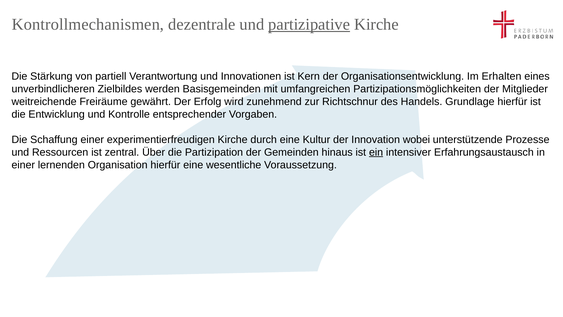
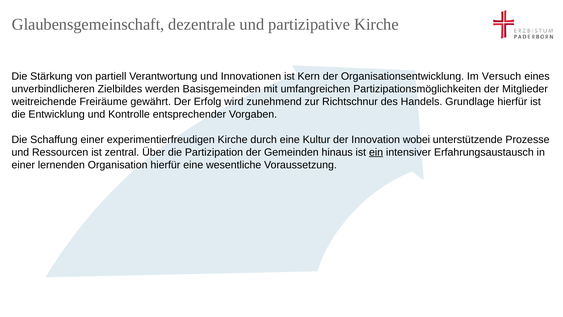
Kontrollmechanismen: Kontrollmechanismen -> Glaubensgemeinschaft (88, 24)
partizipative underline: present -> none (309, 24)
Erhalten: Erhalten -> Versuch (502, 76)
